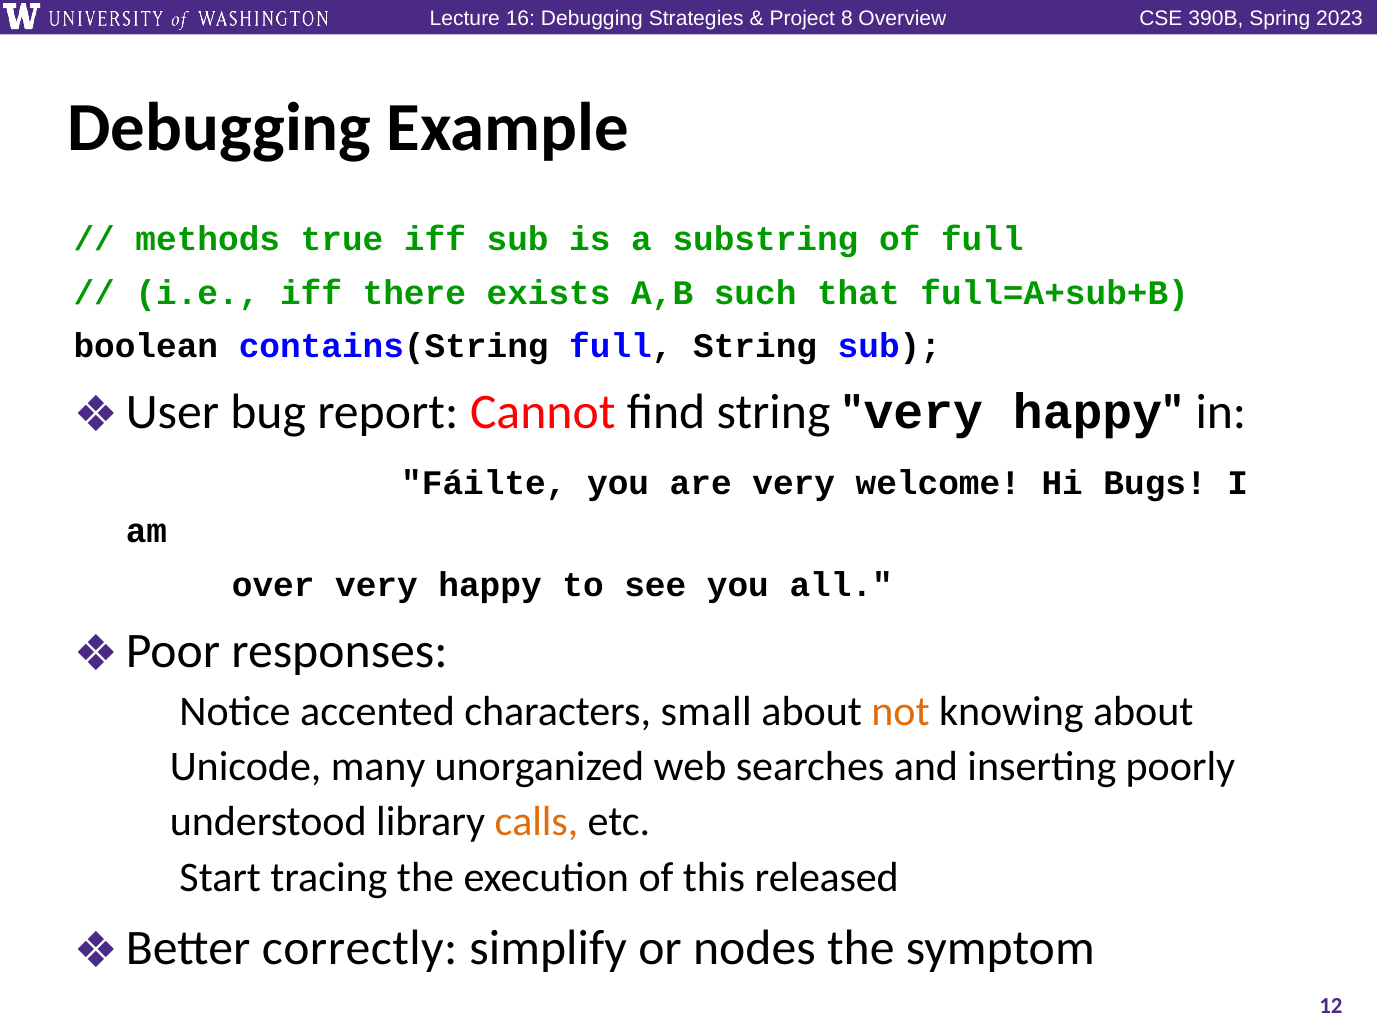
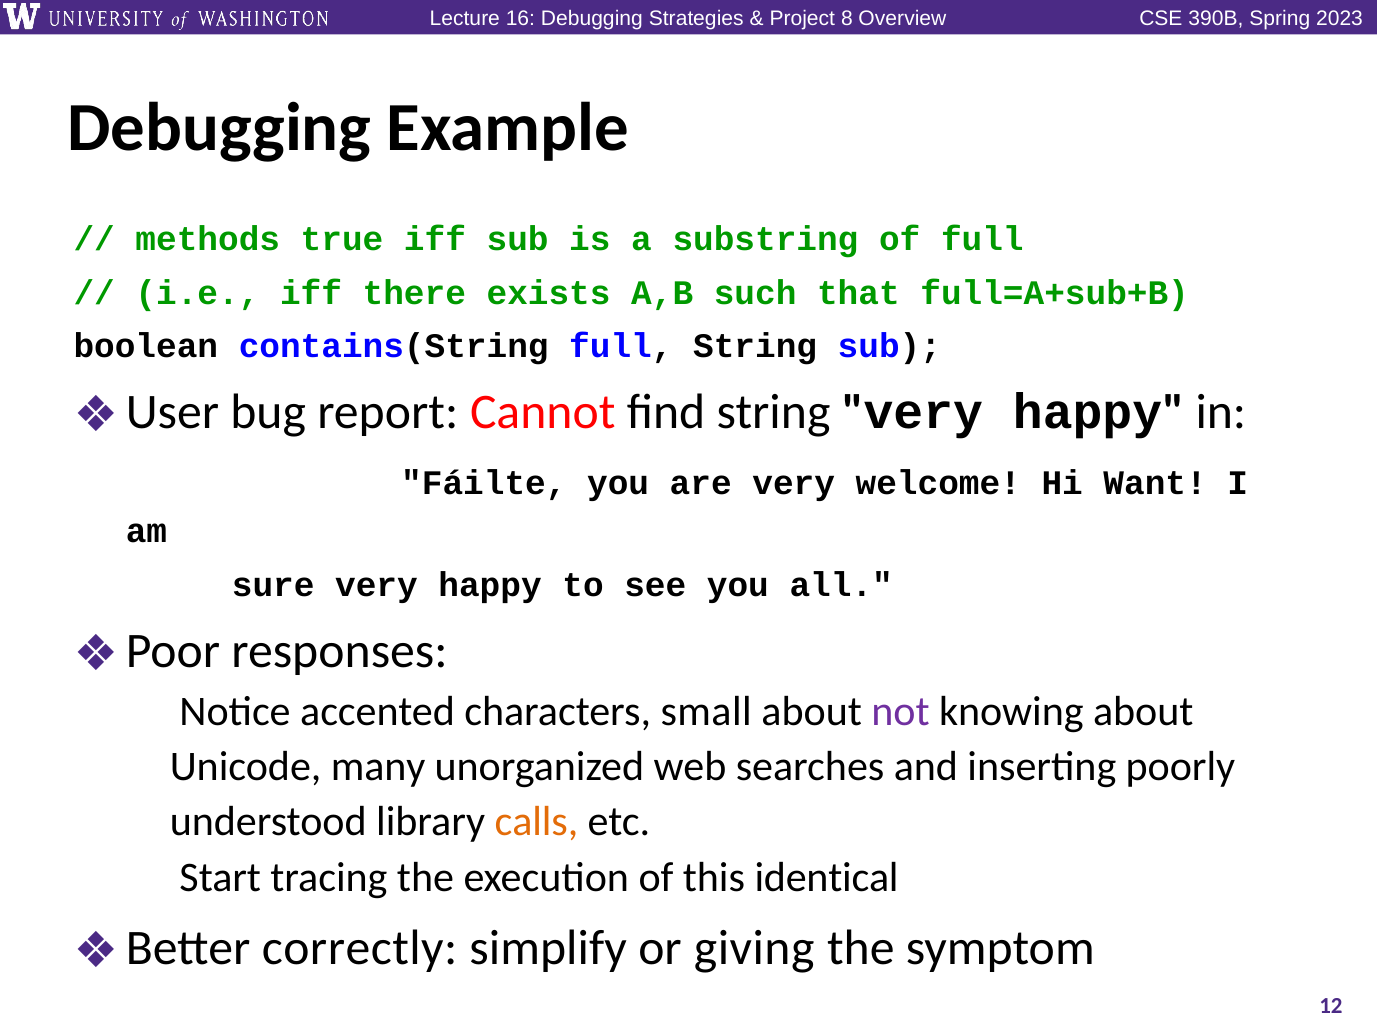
Bugs: Bugs -> Want (1155, 483)
over: over -> sure (273, 586)
not colour: orange -> purple (900, 712)
released: released -> identical (827, 879)
nodes: nodes -> giving (754, 949)
